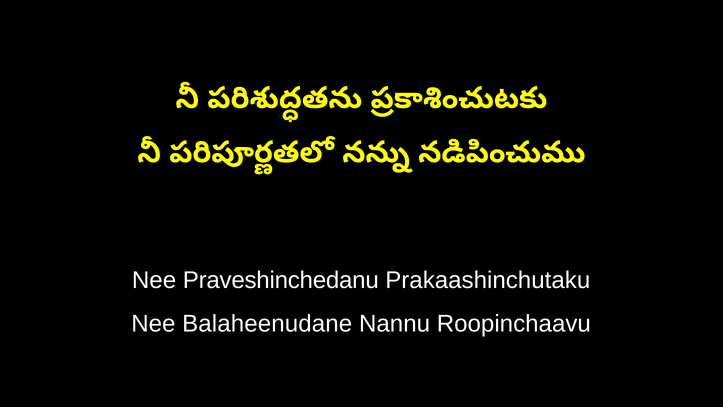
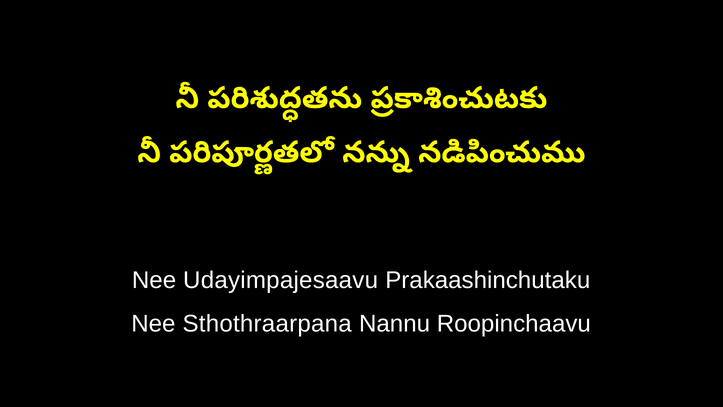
Praveshinchedanu: Praveshinchedanu -> Udayimpajesaavu (281, 280)
Balaheenudane: Balaheenudane -> Sthothraarpana (267, 323)
